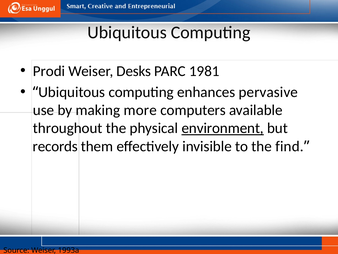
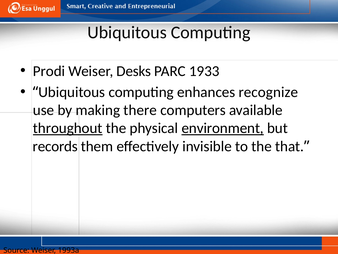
1981: 1981 -> 1933 (204, 71)
pervasive: pervasive -> recognize (268, 92)
more: more -> there (140, 110)
throughout underline: none -> present (68, 128)
find: find -> that (290, 146)
